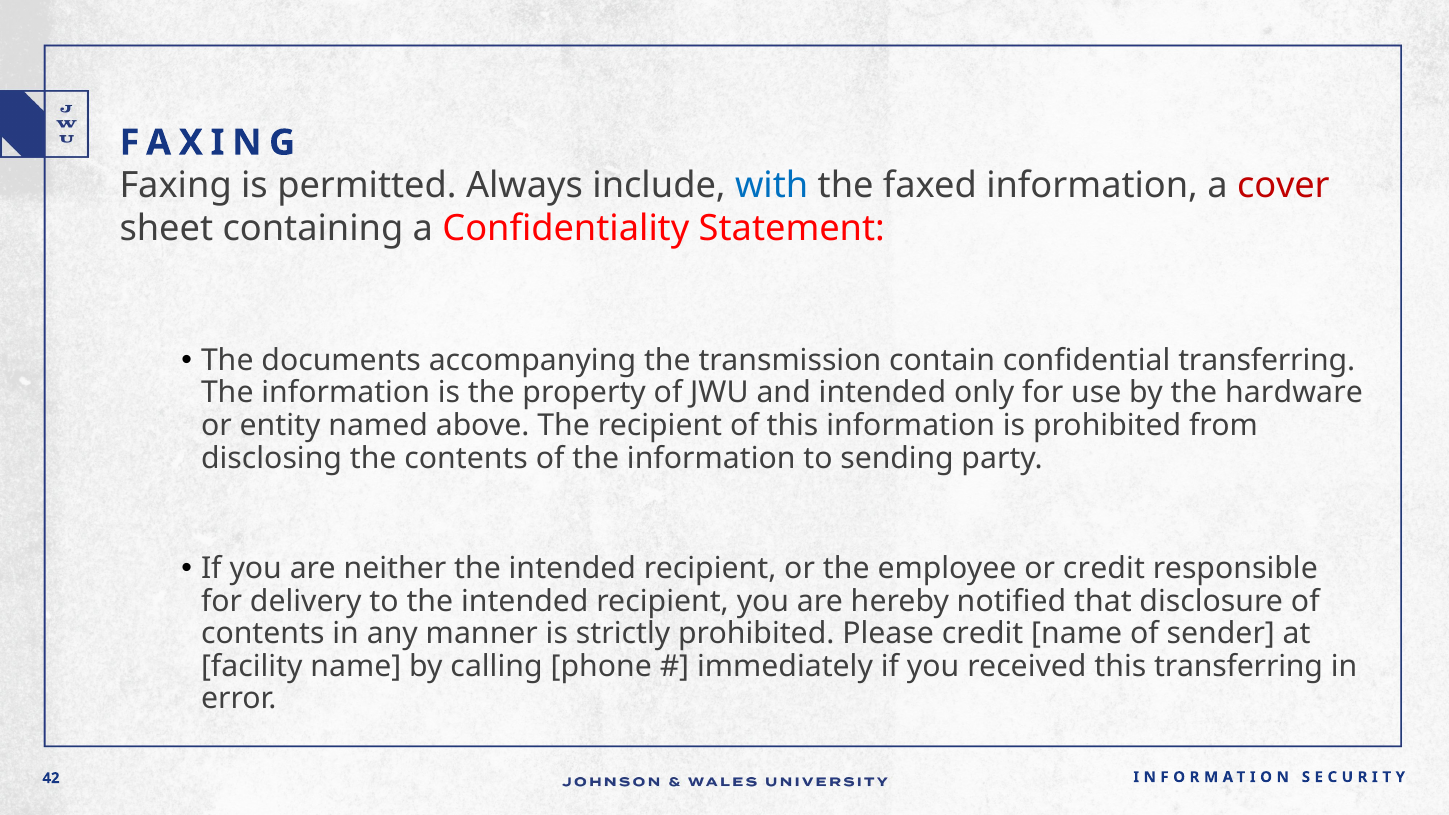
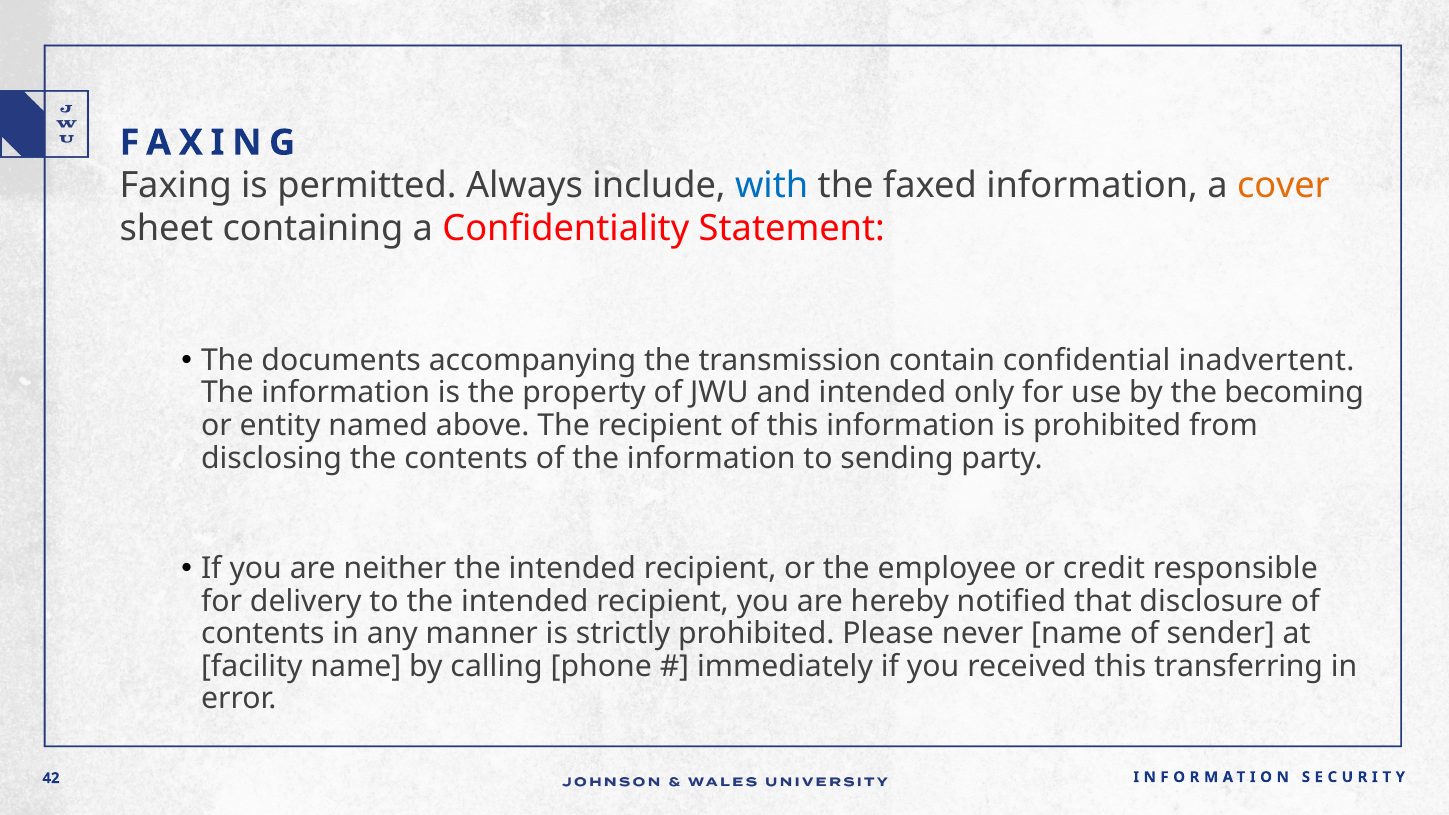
cover colour: red -> orange (1283, 185)
confidential transferring: transferring -> inadvertent (1266, 360)
hardware: hardware -> becoming (1294, 393)
Please credit: credit -> never (983, 634)
